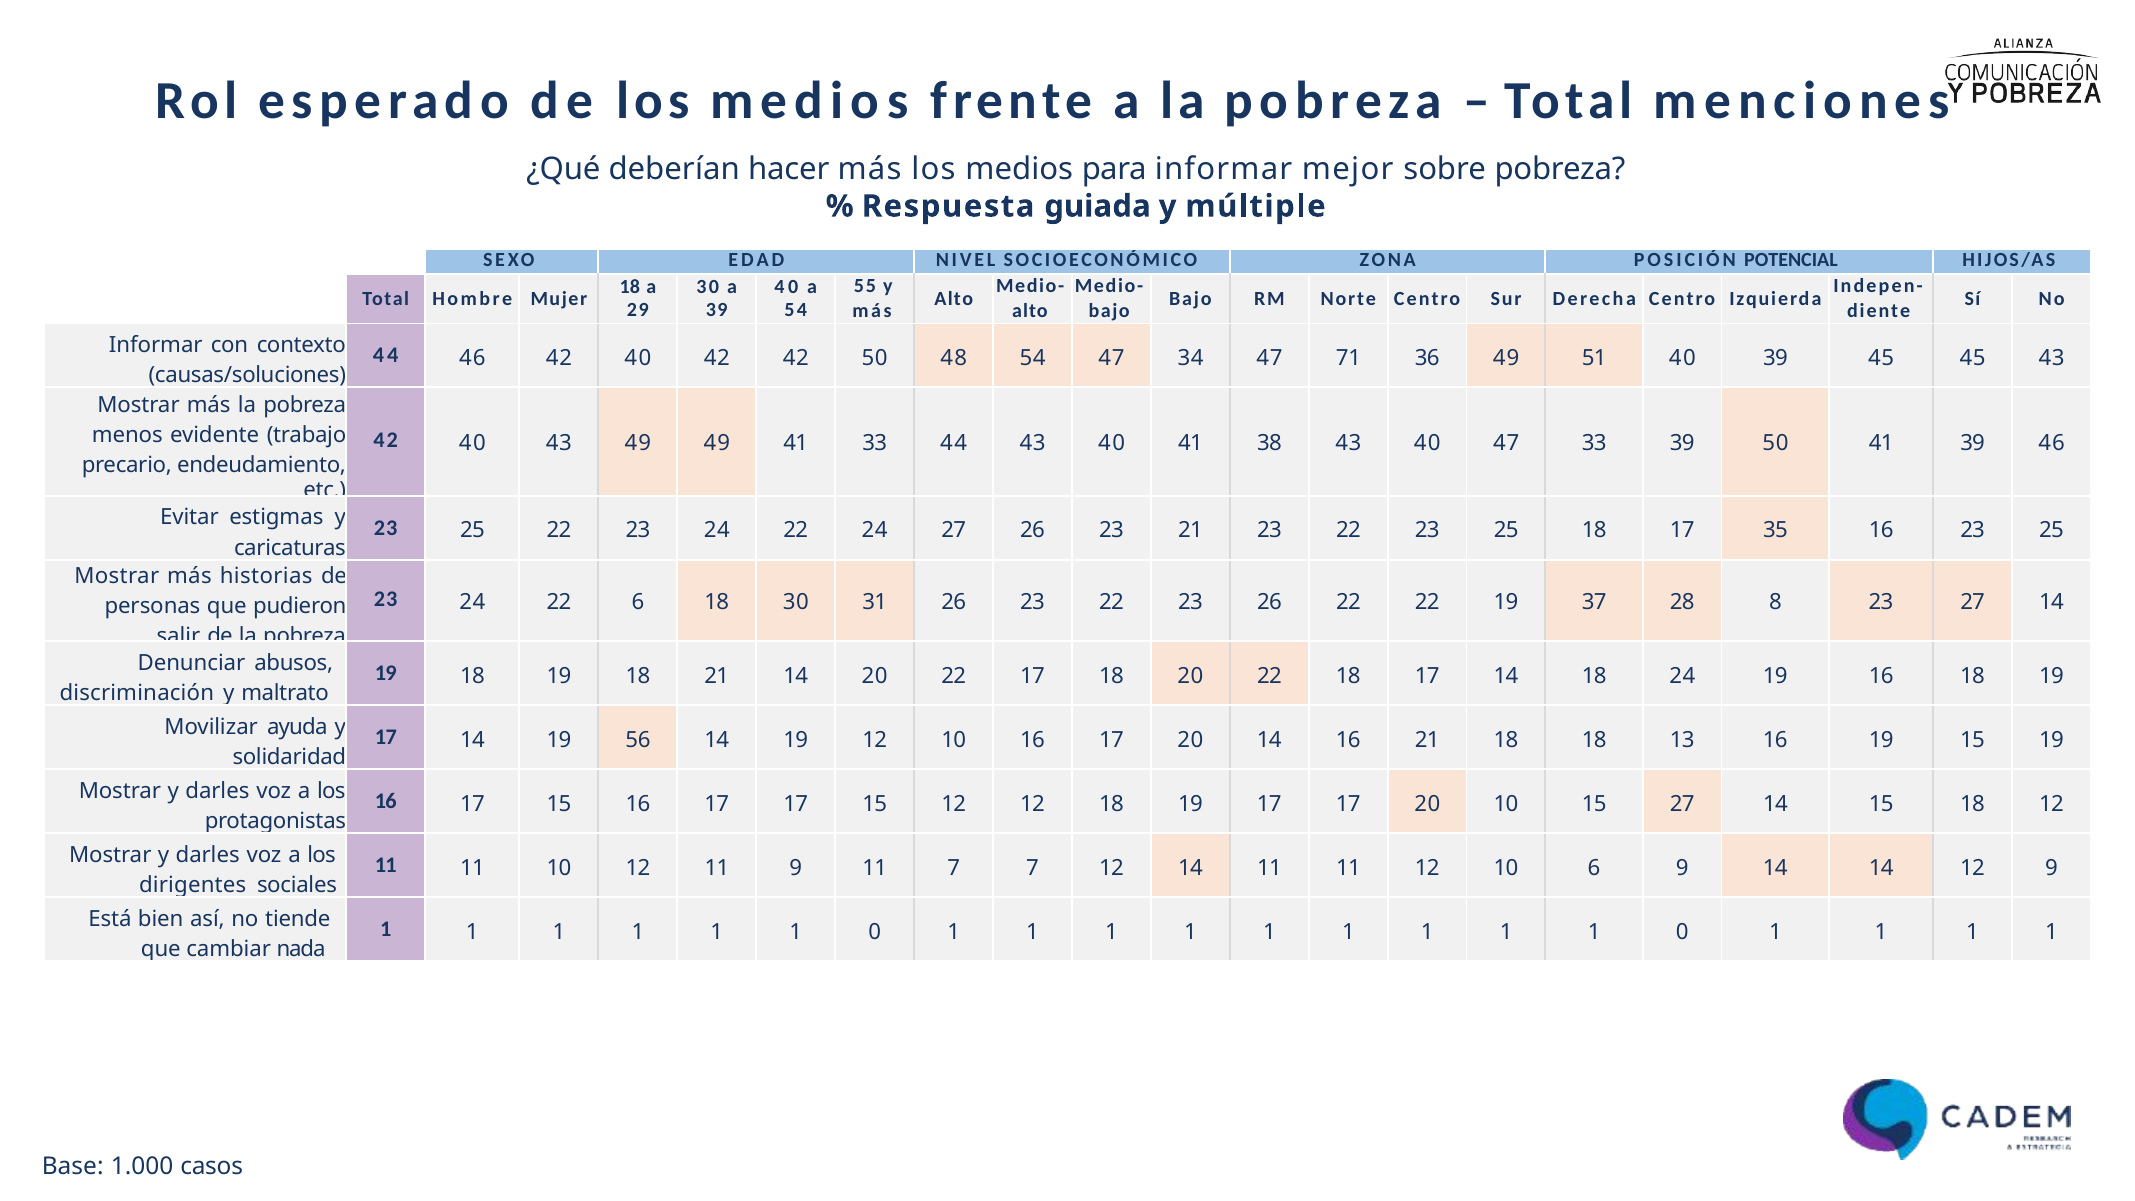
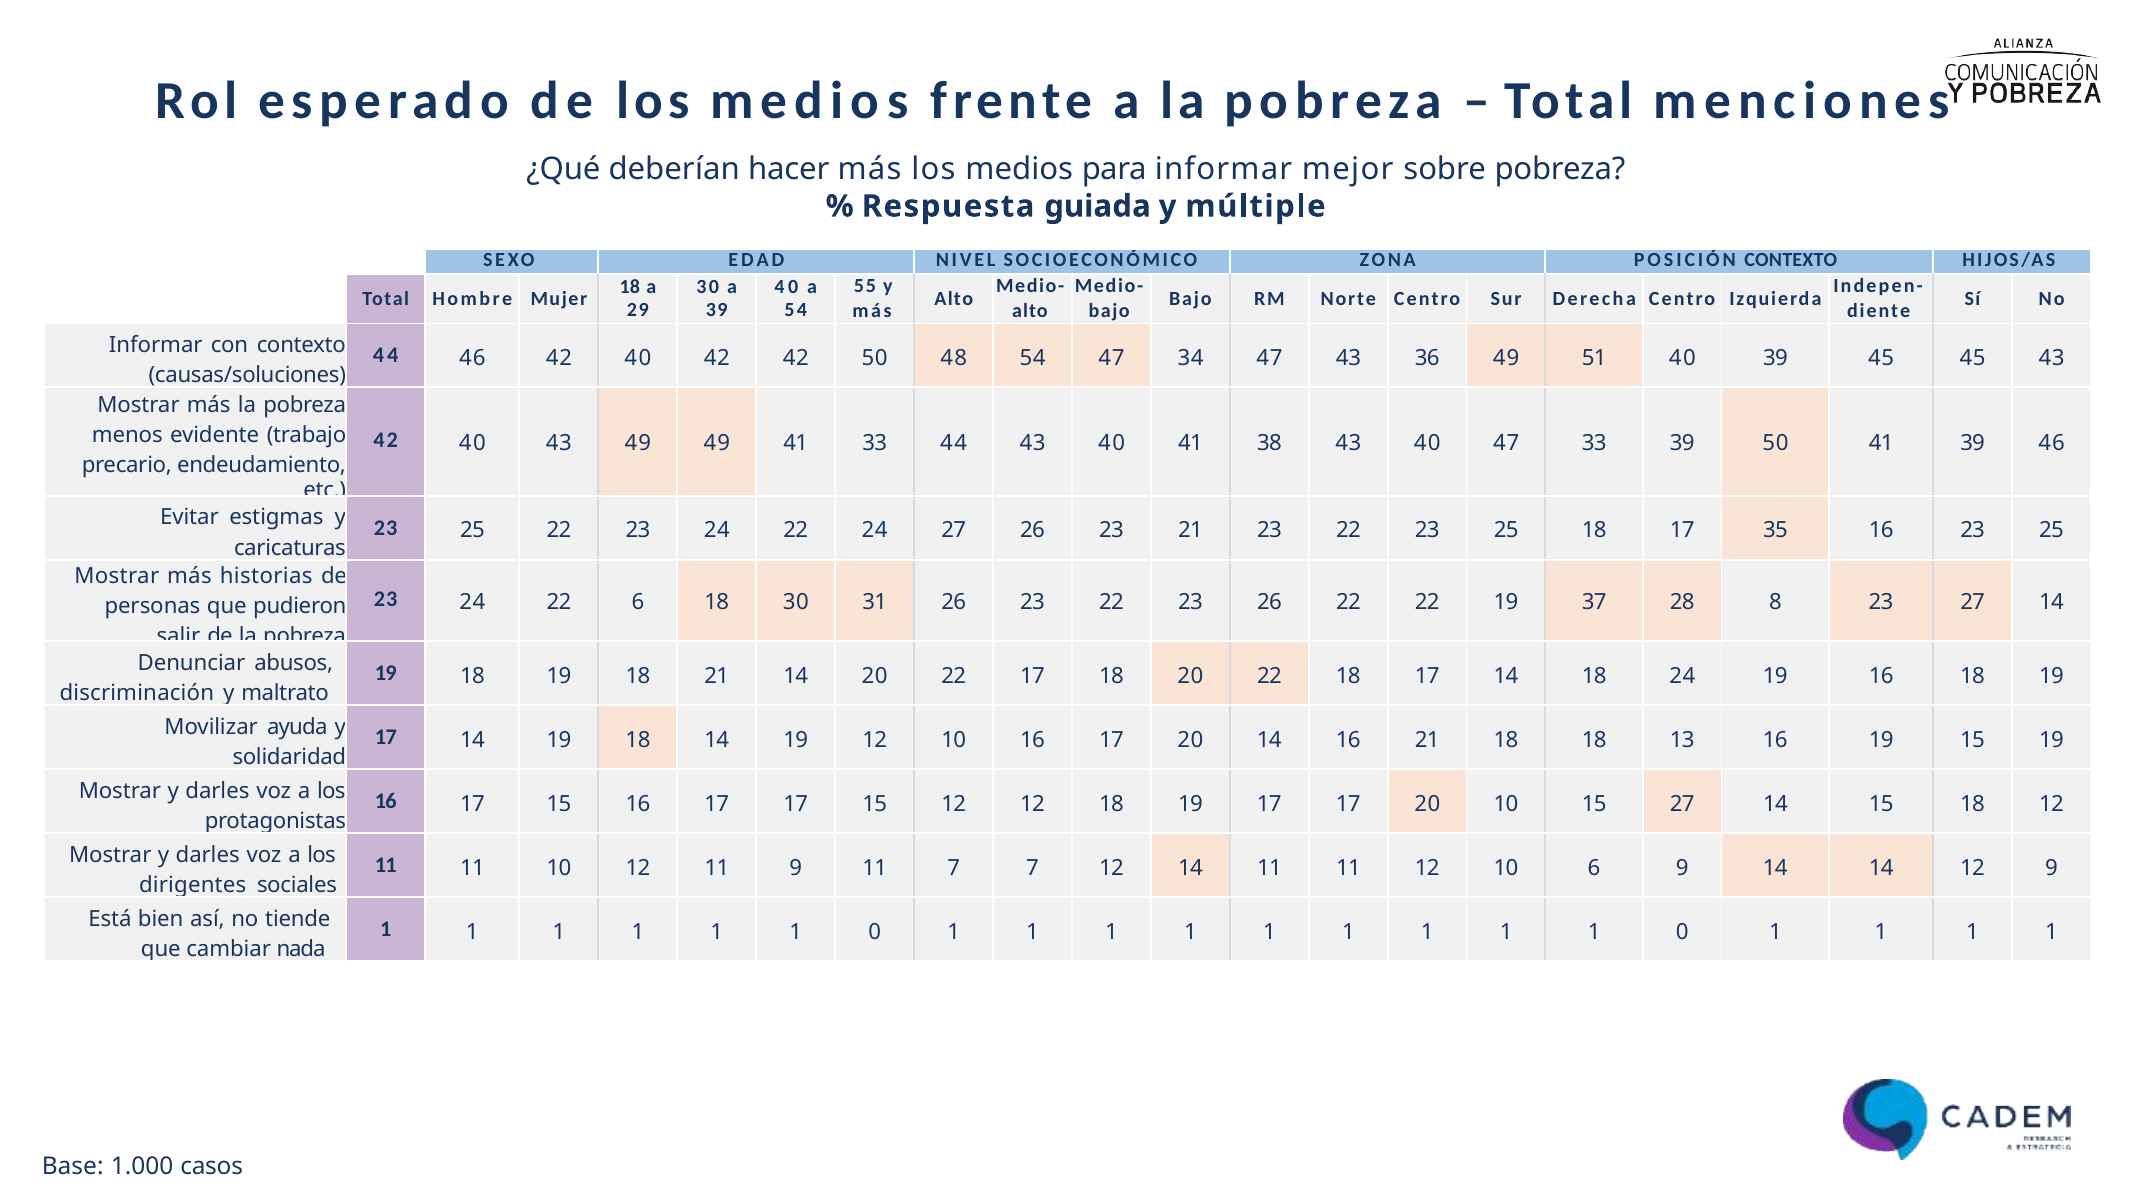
POSICIÓN POTENCIAL: POTENCIAL -> CONTEXTO (1791, 260)
47 71: 71 -> 43 (1348, 358)
14 19 56: 56 -> 18 (638, 740)
